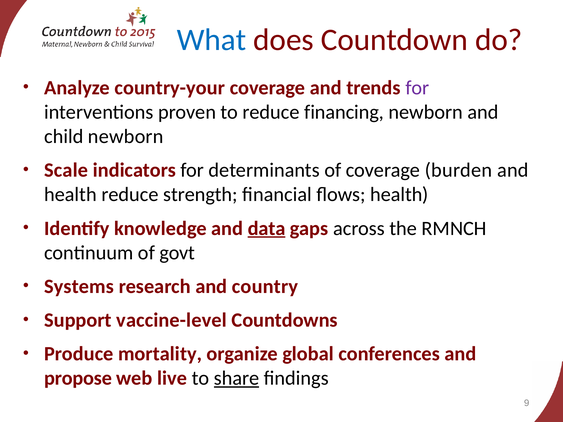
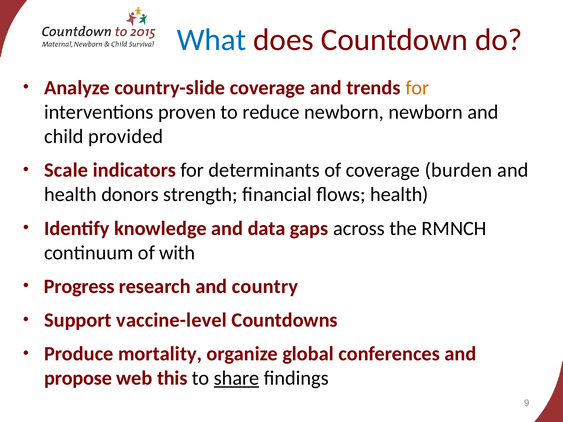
country-your: country-your -> country-slide (170, 88)
for colour: purple -> orange (417, 88)
reduce financing: financing -> newborn (344, 112)
child newborn: newborn -> provided (126, 137)
health reduce: reduce -> donors (130, 195)
data underline: present -> none (267, 228)
govt: govt -> with (177, 253)
Systems: Systems -> Progress (79, 287)
live: live -> this (172, 378)
